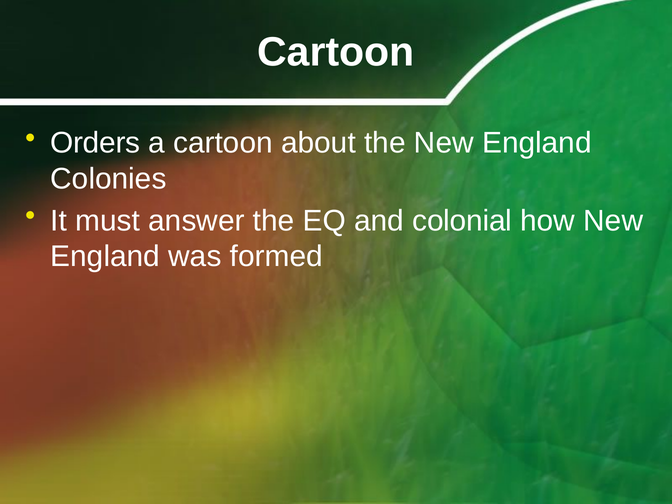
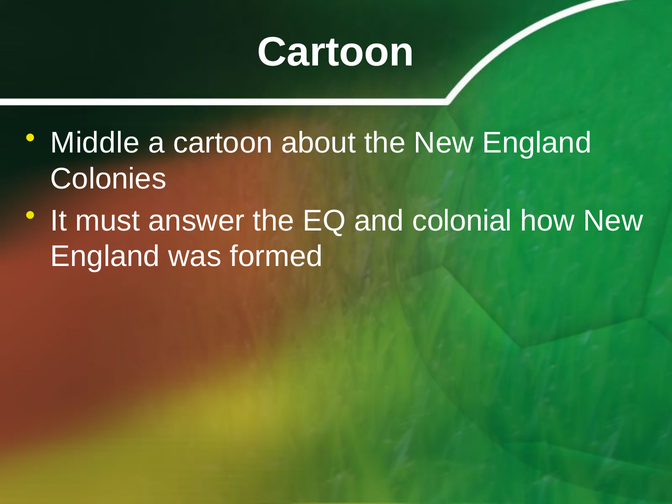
Orders: Orders -> Middle (95, 143)
